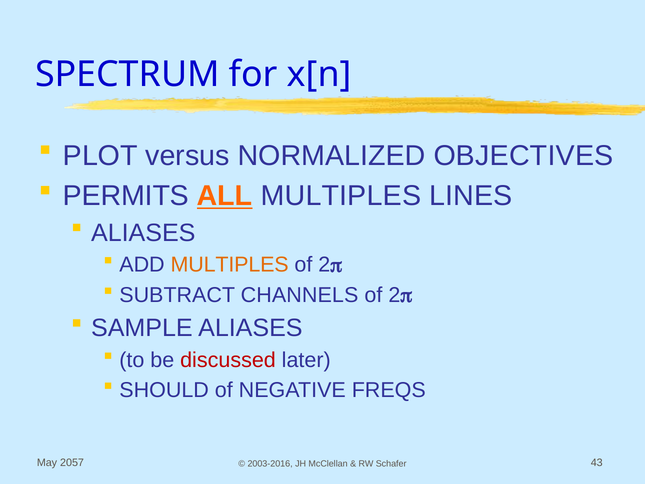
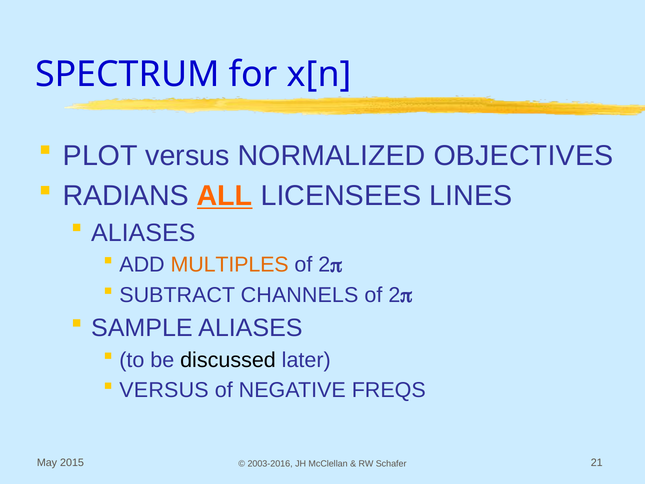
PERMITS: PERMITS -> RADIANS (126, 196)
ALL MULTIPLES: MULTIPLES -> LICENSEES (341, 196)
discussed colour: red -> black (228, 360)
SHOULD: SHOULD -> VERSUS (164, 390)
2057: 2057 -> 2015 (72, 463)
43: 43 -> 21 (597, 463)
